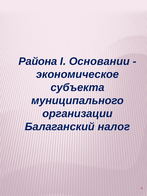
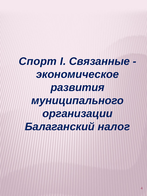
Района: Района -> Спорт (38, 61)
Основании: Основании -> Связанные (99, 61)
субъекта: субъекта -> развития (78, 87)
